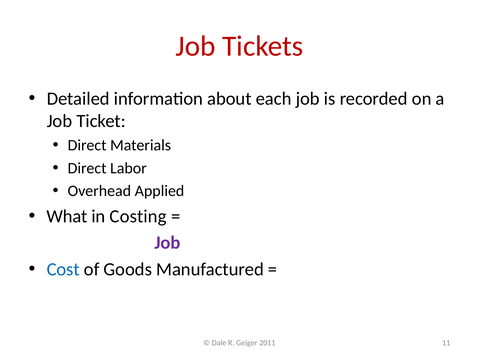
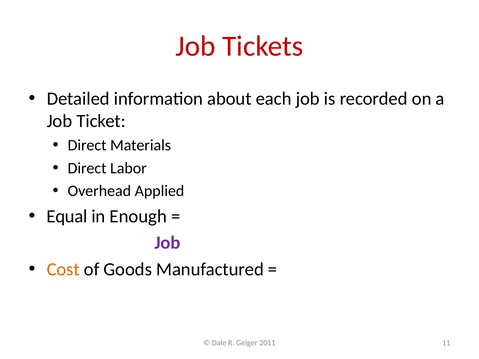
What: What -> Equal (67, 216)
Costing: Costing -> Enough (138, 216)
Cost colour: blue -> orange (63, 270)
